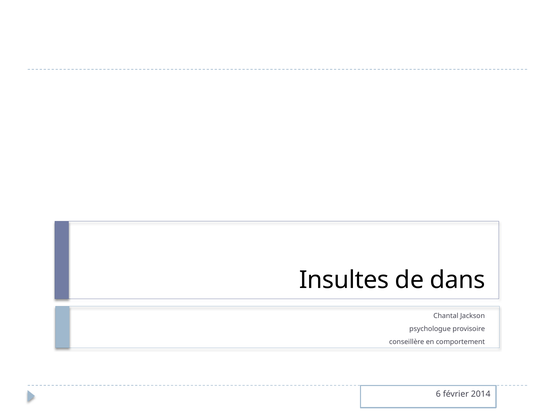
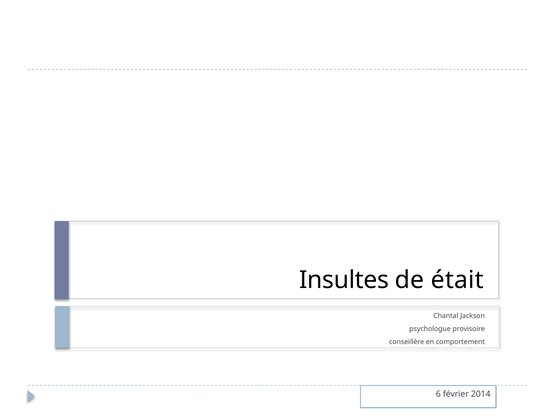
dans: dans -> était (457, 280)
